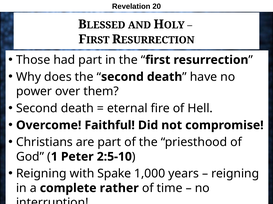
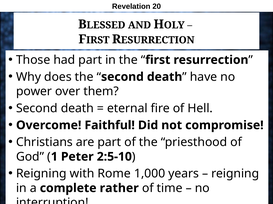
Spake: Spake -> Rome (114, 174)
